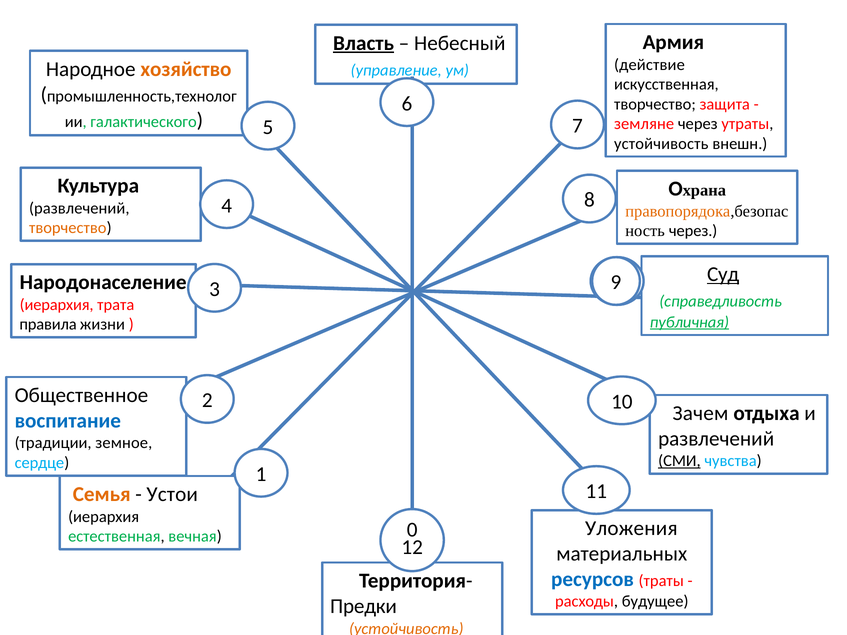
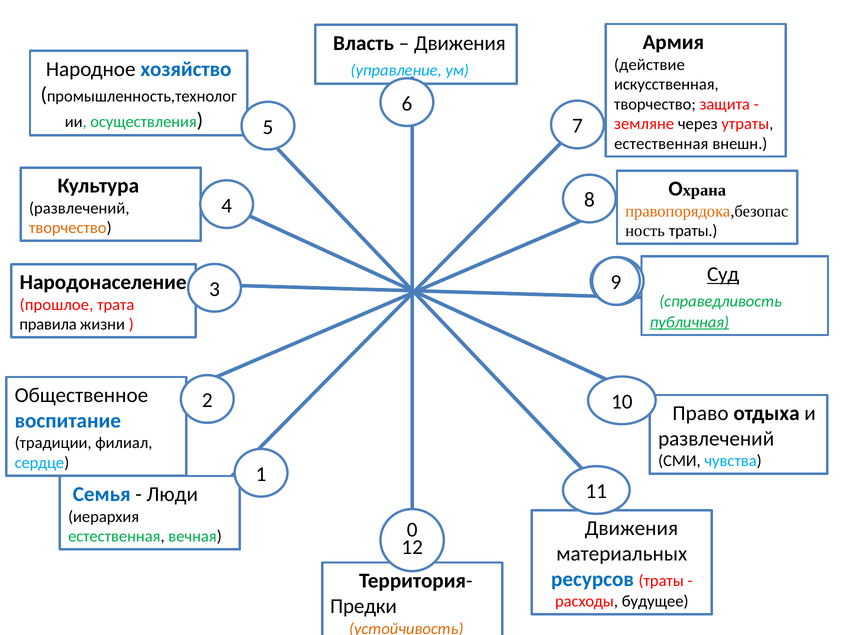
Власть underline: present -> none (364, 43)
Небесный: Небесный -> Движения (460, 43)
хозяйство colour: orange -> blue (186, 69)
галактического: галактического -> осуществления (144, 122)
устойчивость: устойчивость -> естественная (661, 144)
через: через -> траты (693, 231)
иерархия: иерархия -> прошлое (56, 305)
Зачем: Зачем -> Право (700, 413)
земное: земное -> филиал (124, 443)
СМИ underline: present -> none (679, 461)
Семья colour: orange -> blue (102, 495)
Устои: Устои -> Люди (172, 495)
Уложения: Уложения -> Движения (631, 529)
